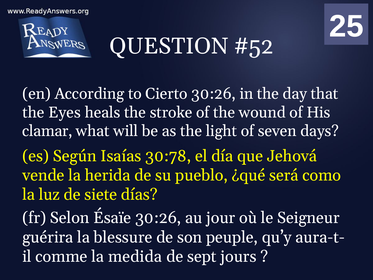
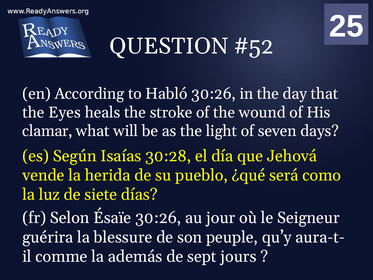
Cierto: Cierto -> Habló (166, 94)
30:78: 30:78 -> 30:28 (168, 156)
medida: medida -> además (135, 256)
